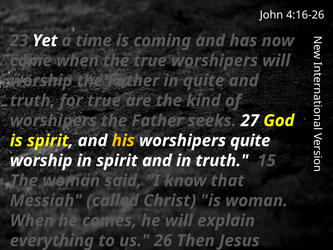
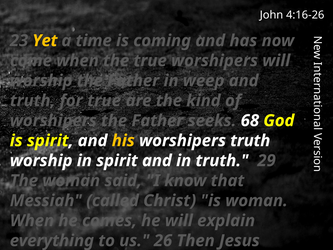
Yet colour: white -> yellow (45, 41)
in quite: quite -> weep (204, 81)
27: 27 -> 68 (250, 121)
worshipers quite: quite -> truth (250, 141)
15: 15 -> 29 (267, 161)
